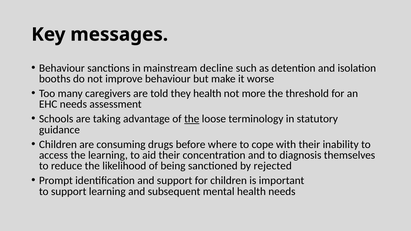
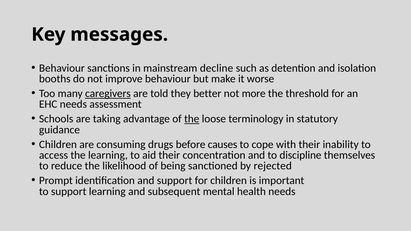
caregivers underline: none -> present (108, 94)
they health: health -> better (207, 94)
where: where -> causes (223, 144)
diagnosis: diagnosis -> discipline (300, 155)
